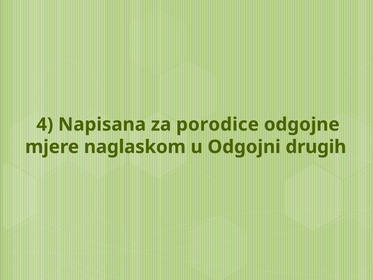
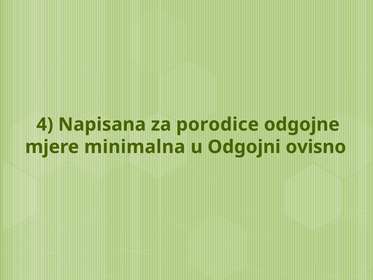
naglaskom: naglaskom -> minimalna (135, 147)
drugih: drugih -> ovisno (316, 147)
